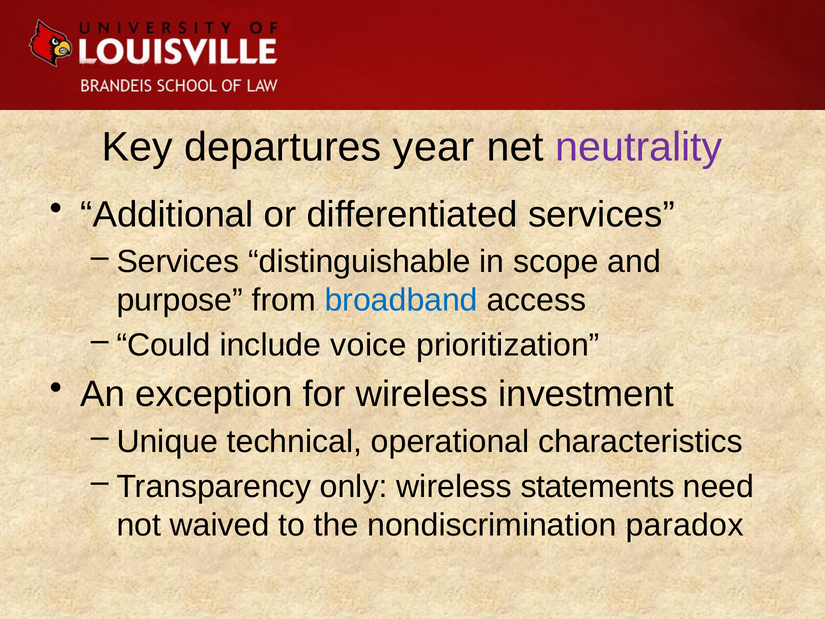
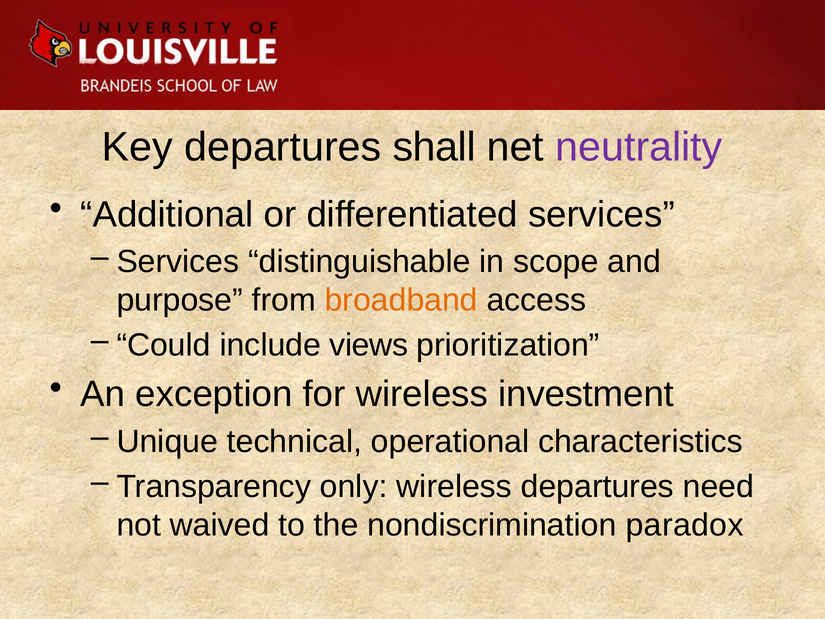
year: year -> shall (434, 147)
broadband colour: blue -> orange (401, 300)
voice: voice -> views (369, 345)
wireless statements: statements -> departures (597, 486)
